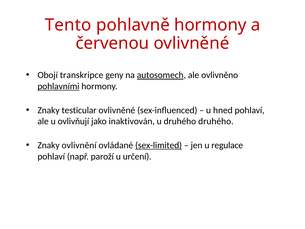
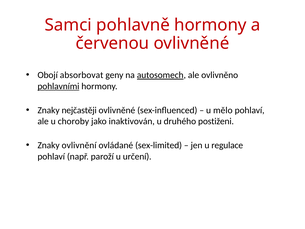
Tento: Tento -> Samci (68, 25)
transkripce: transkripce -> absorbovat (82, 75)
testicular: testicular -> nejčastěji (79, 110)
hned: hned -> mělo (223, 110)
ovlivňují: ovlivňují -> choroby (73, 121)
druhého druhého: druhého -> postiženi (216, 121)
sex-limited underline: present -> none (159, 145)
